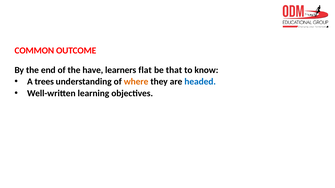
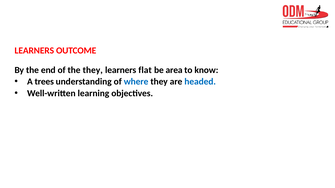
COMMON: COMMON -> LEARNERS (34, 51)
the have: have -> they (93, 70)
that: that -> area (174, 70)
where colour: orange -> blue (136, 82)
